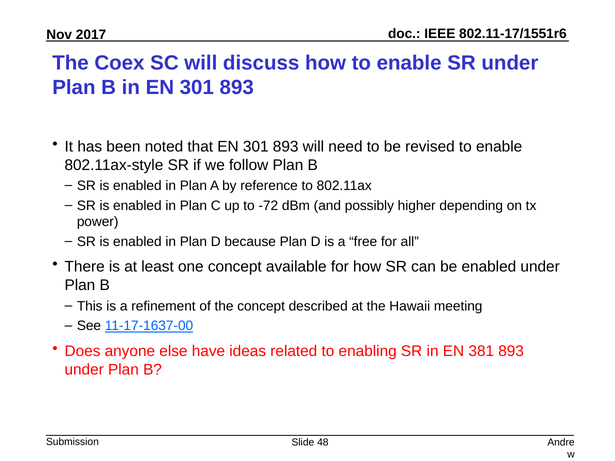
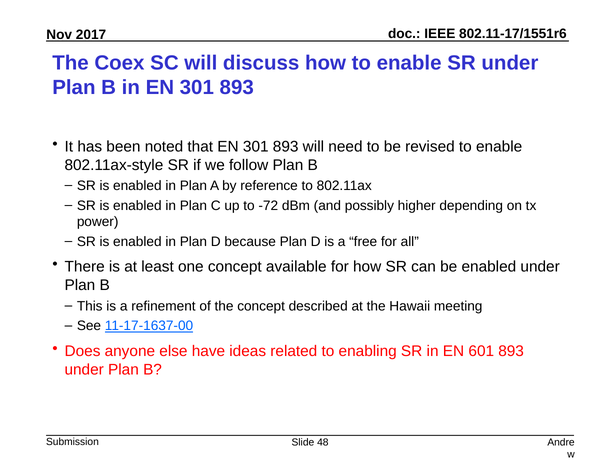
381: 381 -> 601 (481, 351)
